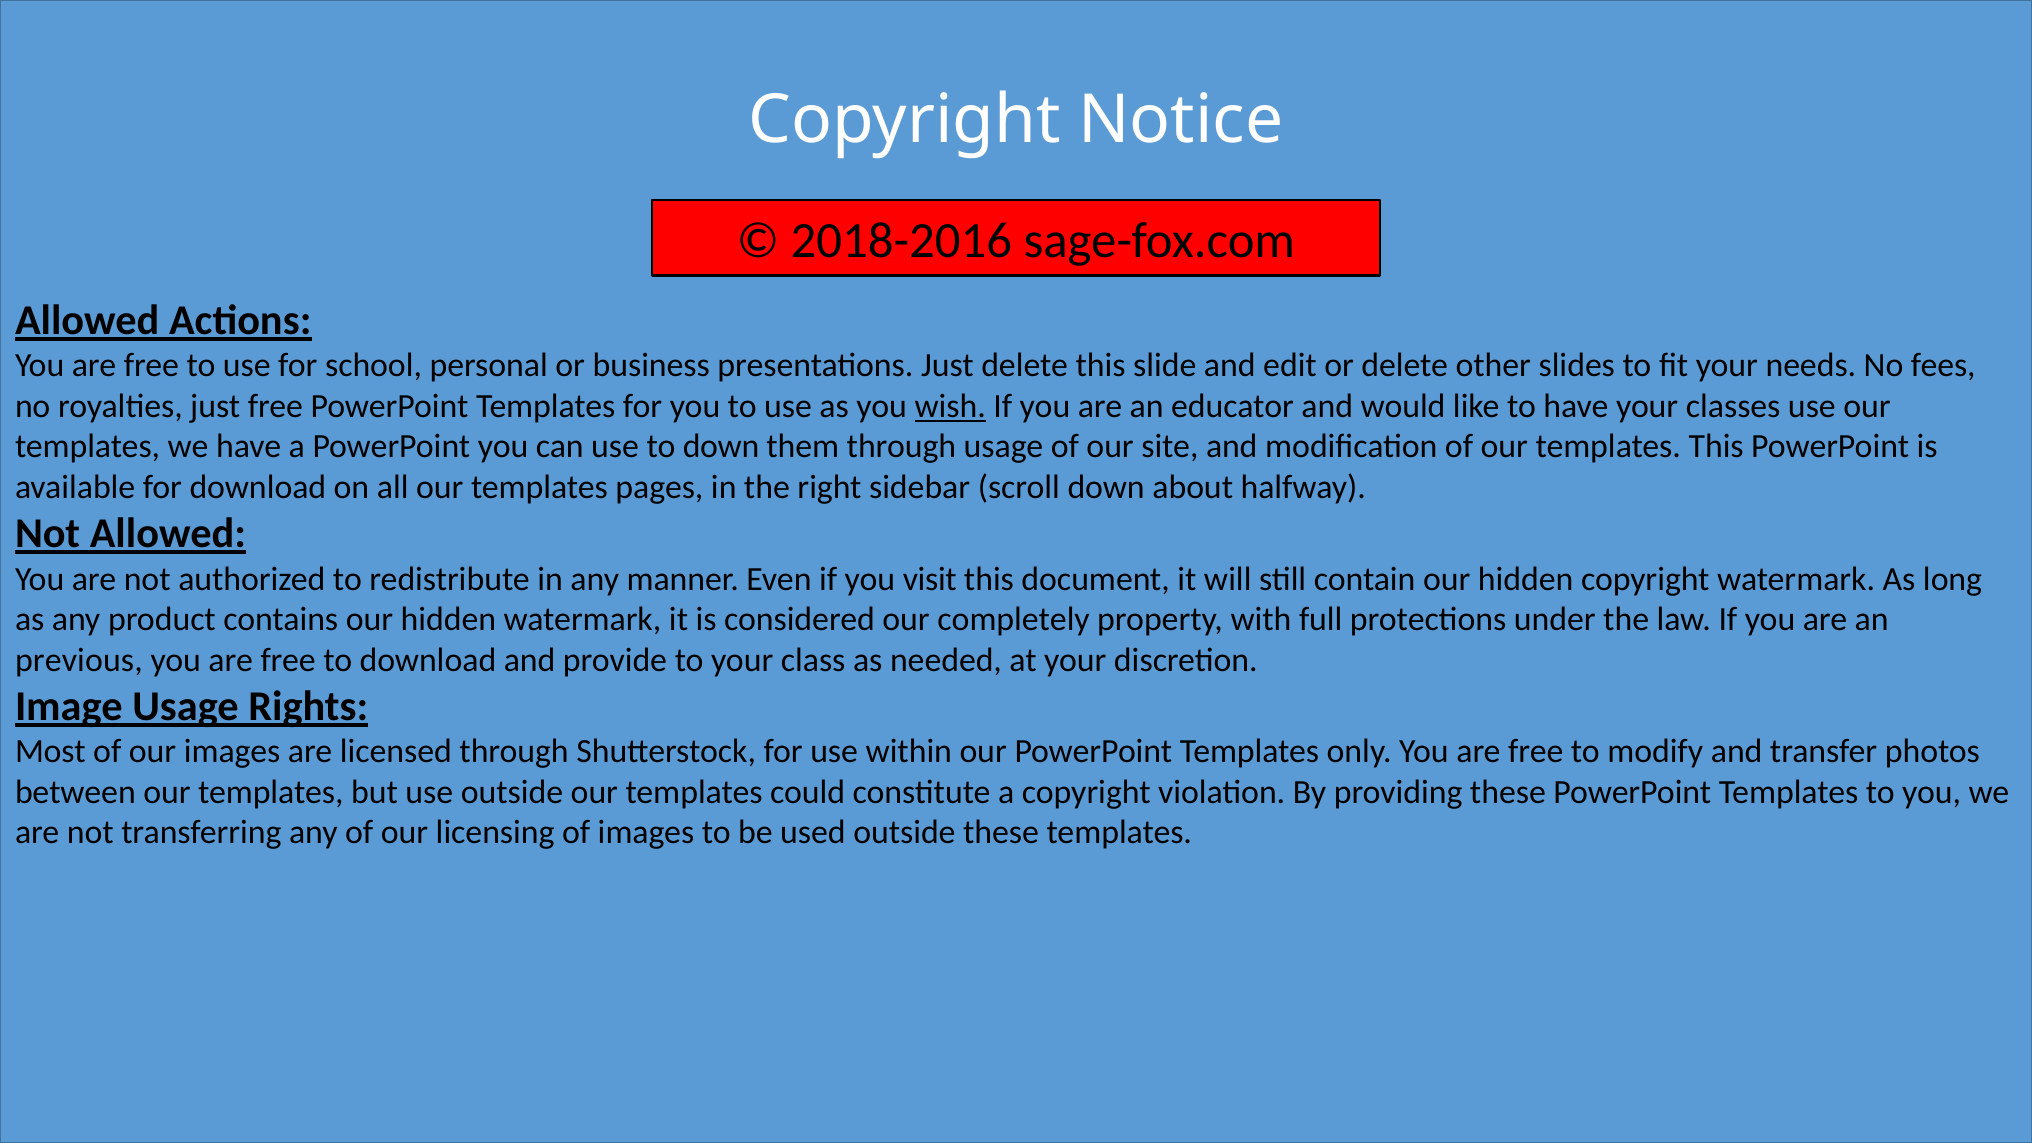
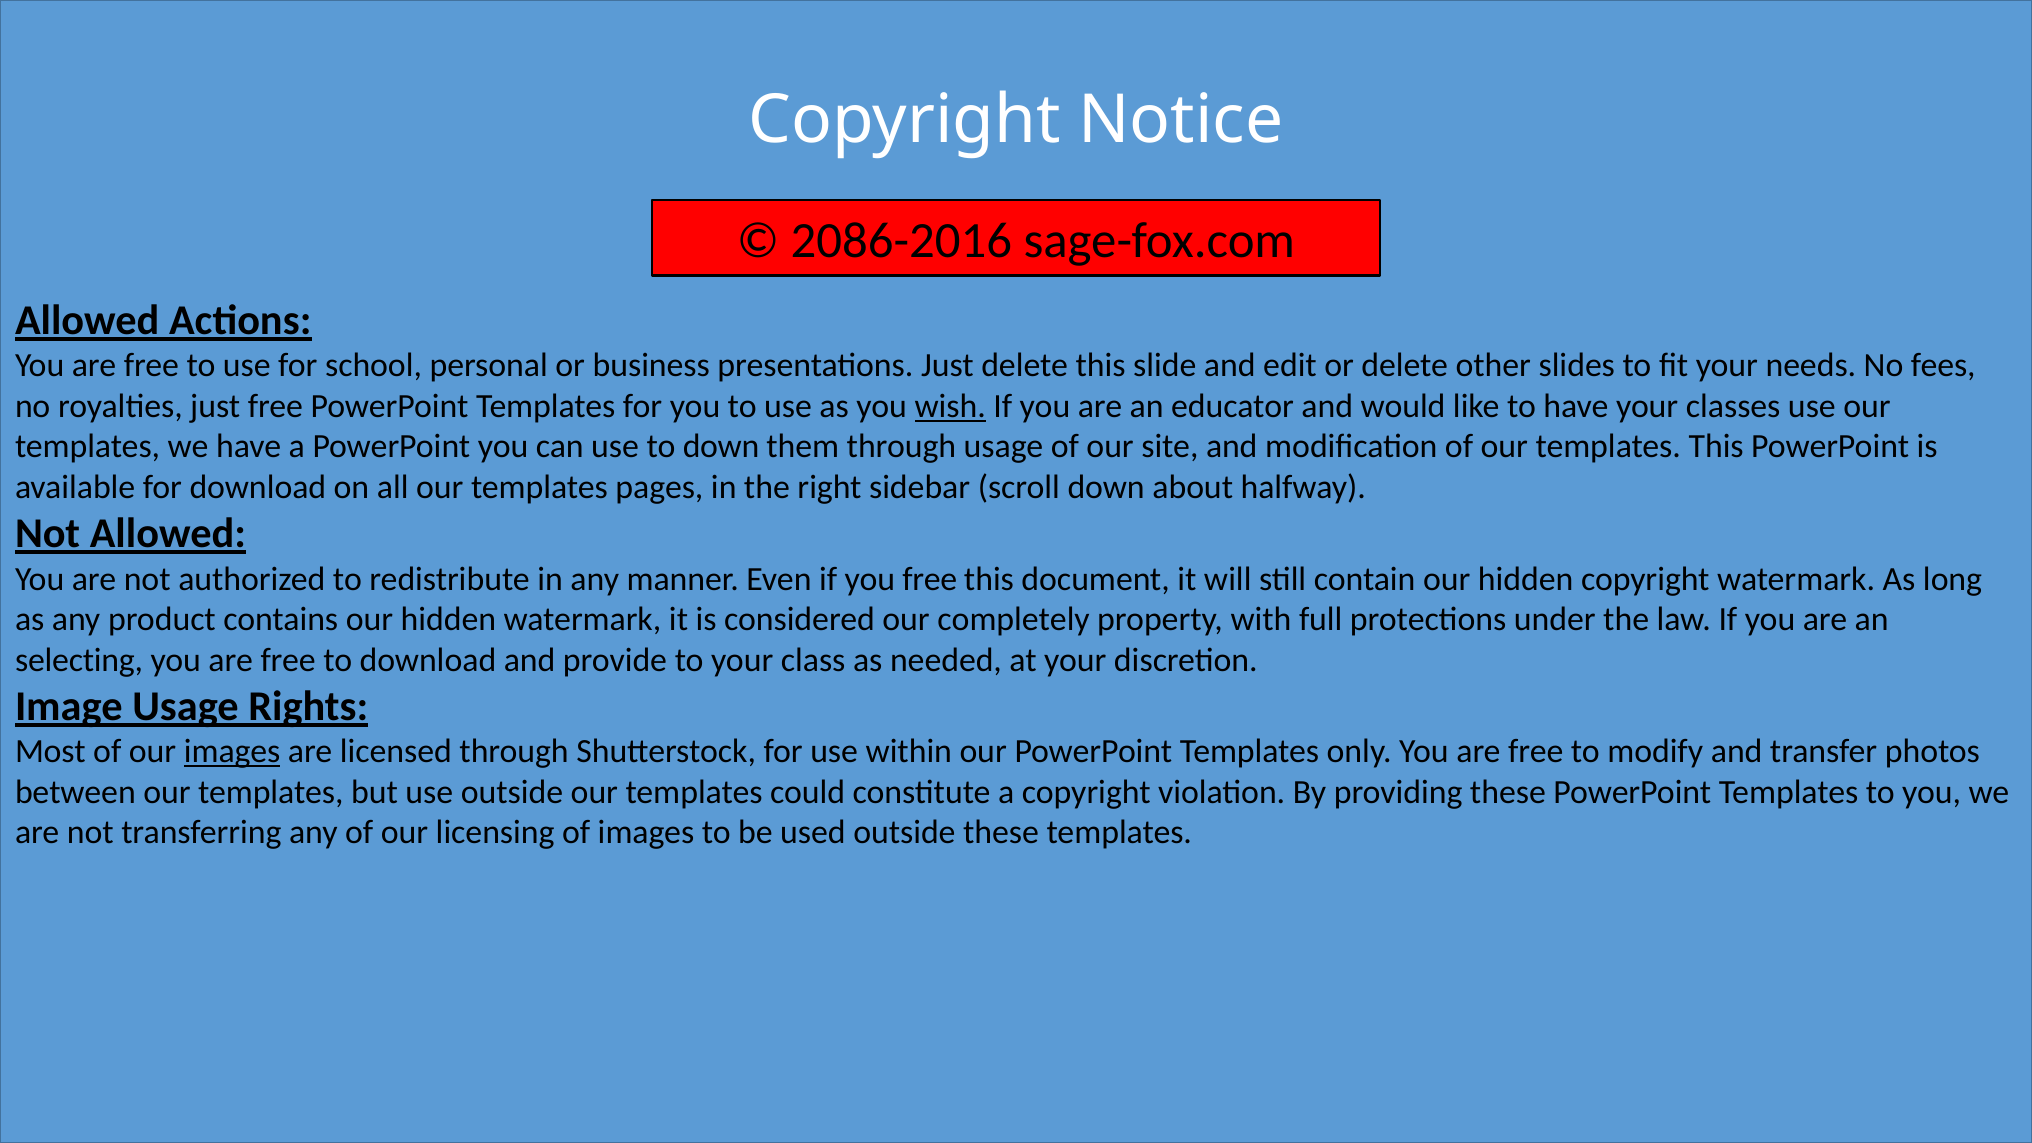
2018-2016: 2018-2016 -> 2086-2016 (901, 241)
you visit: visit -> free (930, 579)
previous: previous -> selecting (79, 660)
images underline: none -> present (232, 752)
